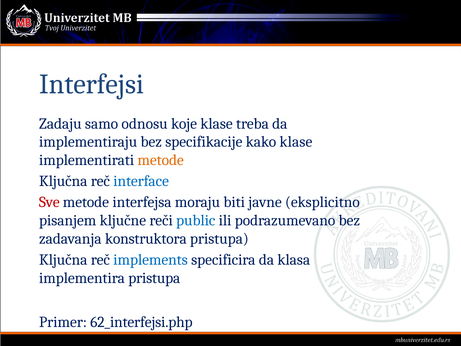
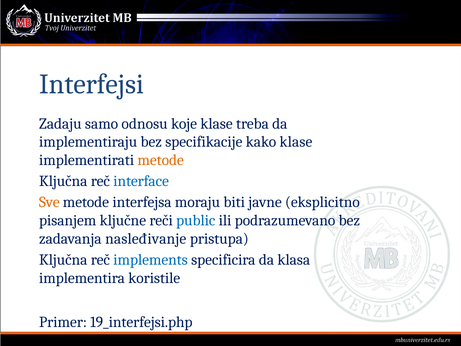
Sve colour: red -> orange (49, 202)
konstruktora: konstruktora -> nasleđivanje (146, 239)
implementira pristupa: pristupa -> koristile (154, 278)
62_interfejsi.php: 62_interfejsi.php -> 19_interfejsi.php (141, 322)
